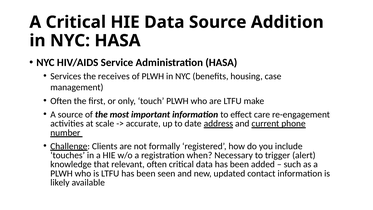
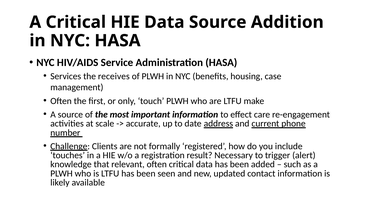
when: when -> result (200, 155)
